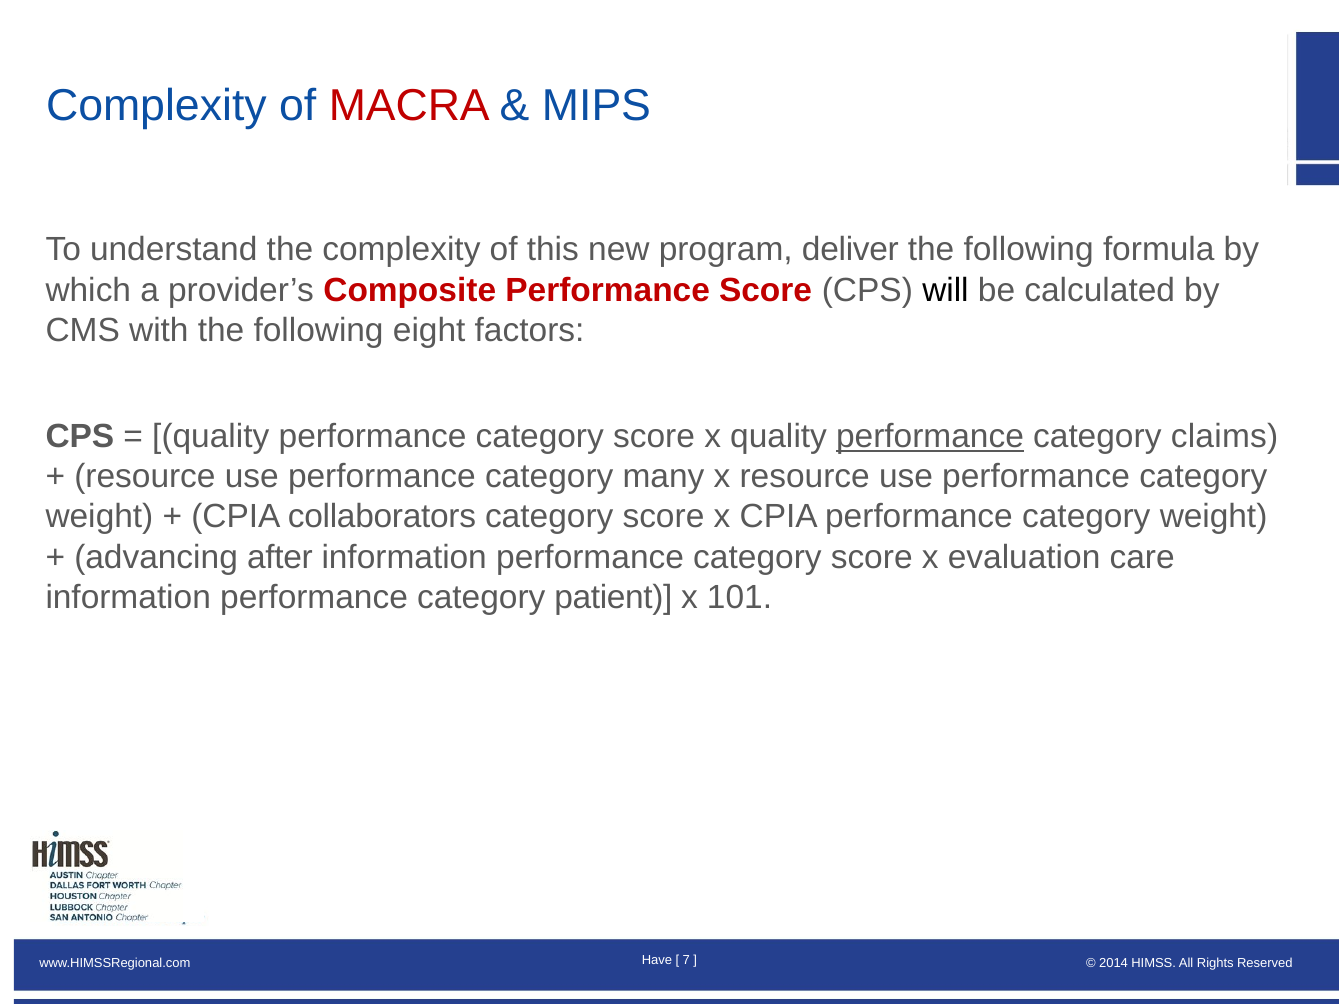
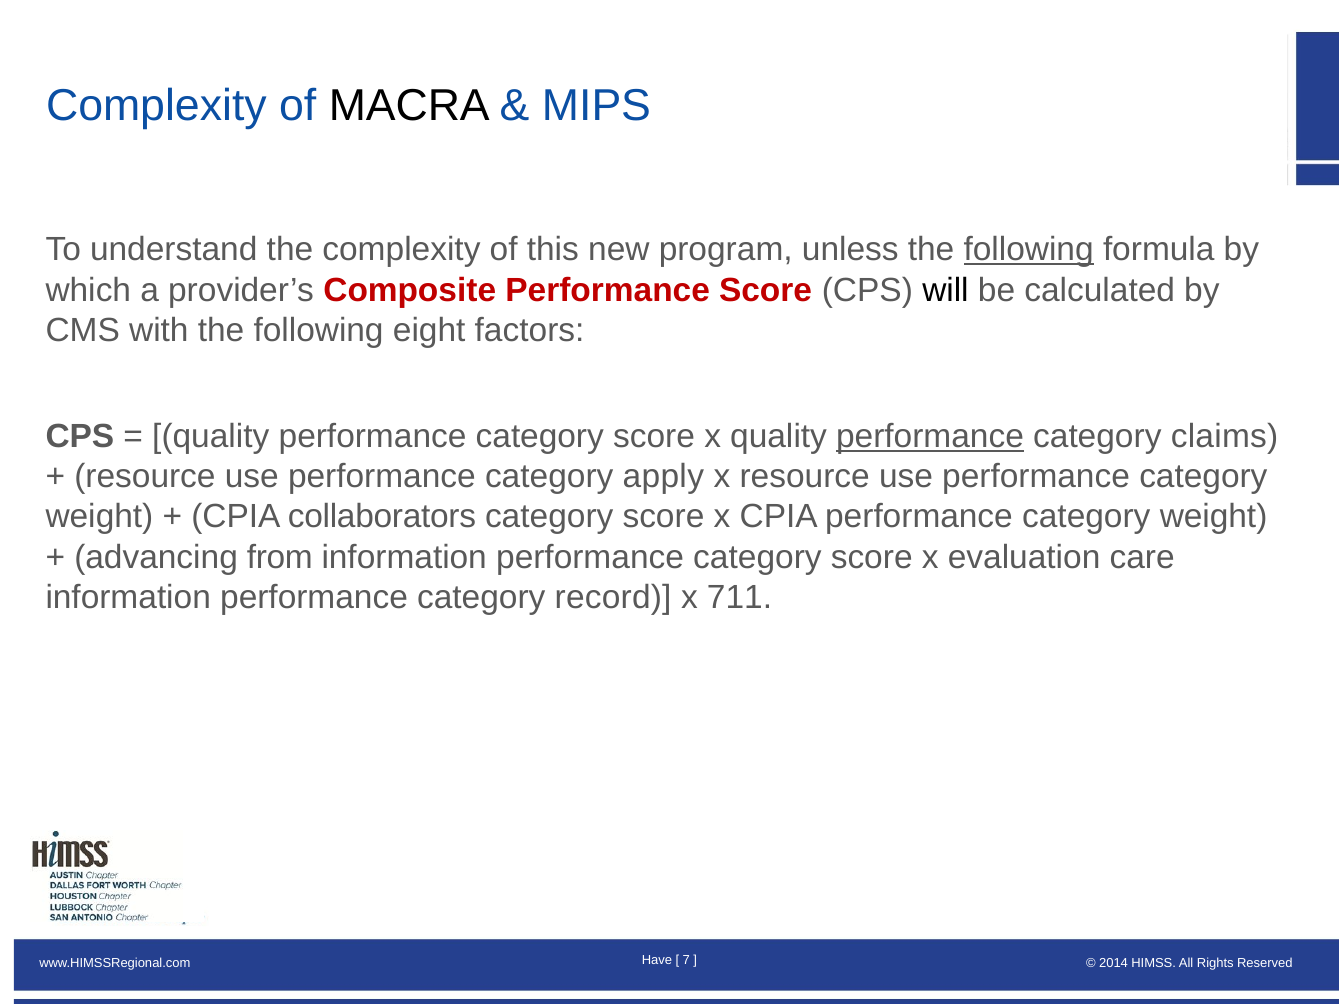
MACRA colour: red -> black (409, 106)
deliver: deliver -> unless (850, 250)
following underline: none -> present (1029, 250)
many: many -> apply (663, 477)
after: after -> from (280, 557)
patient: patient -> record (613, 597)
101: 101 -> 711 (740, 597)
